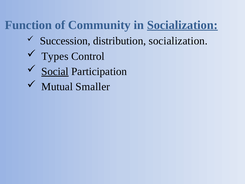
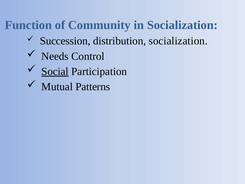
Socialization underline: present -> none (182, 25)
Types: Types -> Needs (55, 56)
Smaller: Smaller -> Patterns (93, 87)
